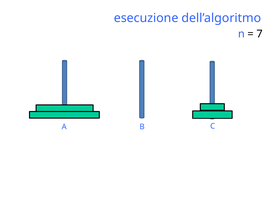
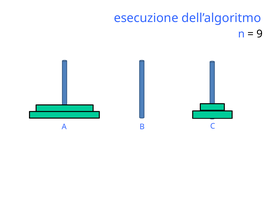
7: 7 -> 9 (260, 34)
